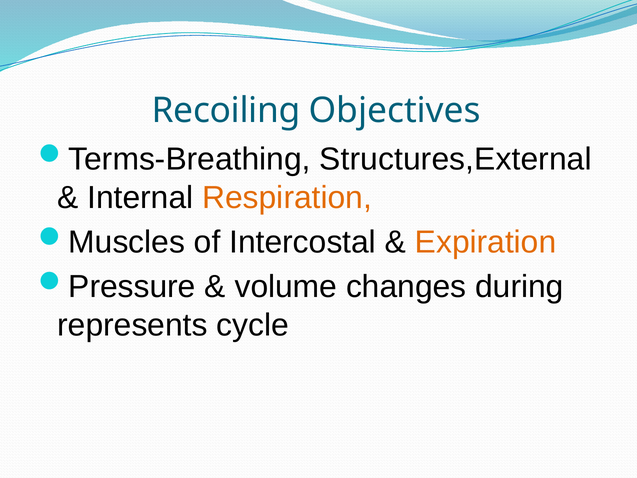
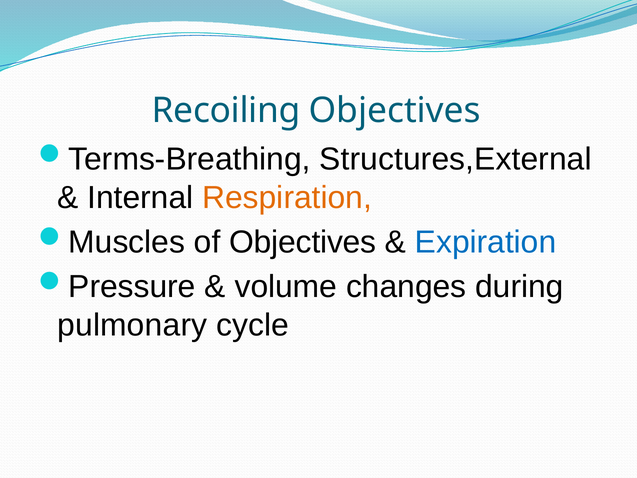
of Intercostal: Intercostal -> Objectives (303, 242)
Expiration colour: orange -> blue (486, 242)
represents: represents -> pulmonary (132, 325)
